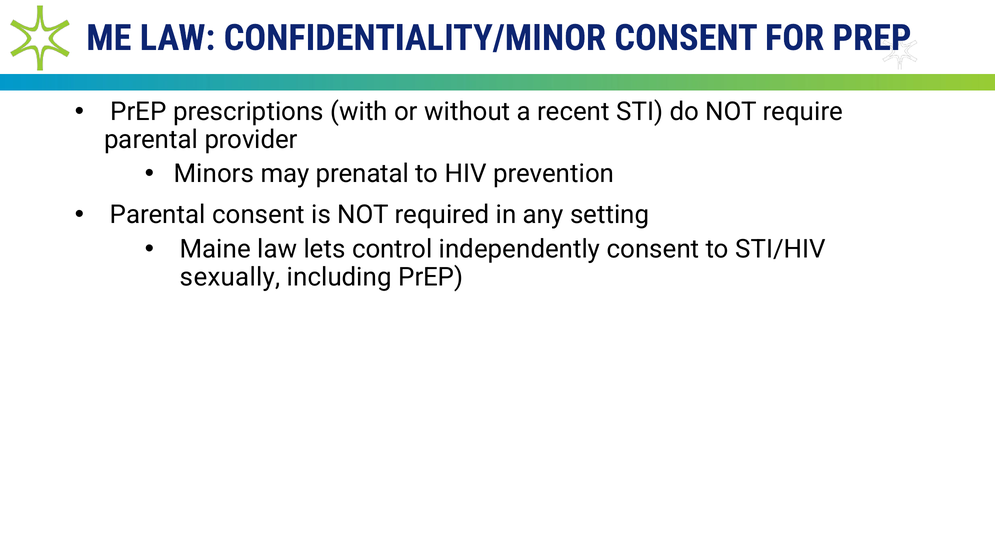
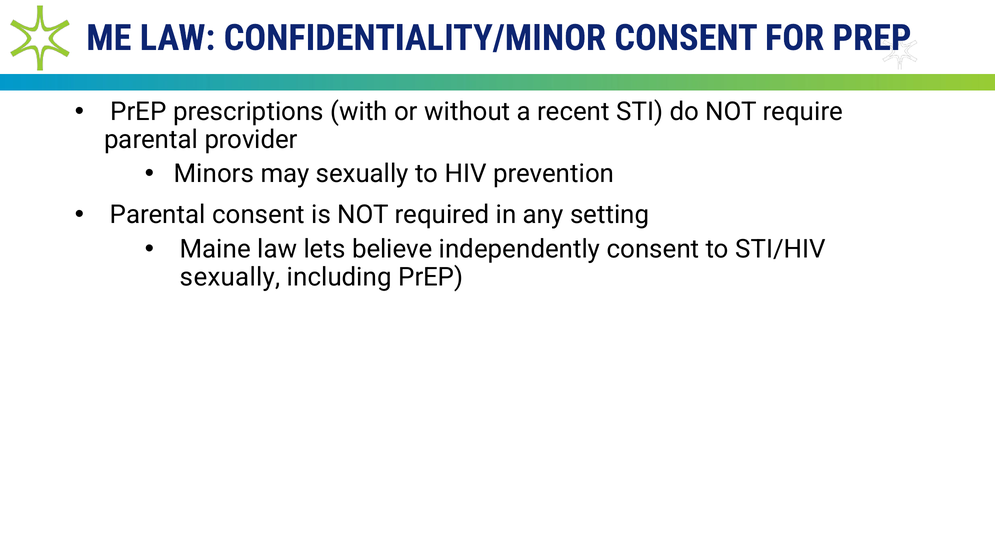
may prenatal: prenatal -> sexually (362, 174)
control: control -> believe (392, 249)
